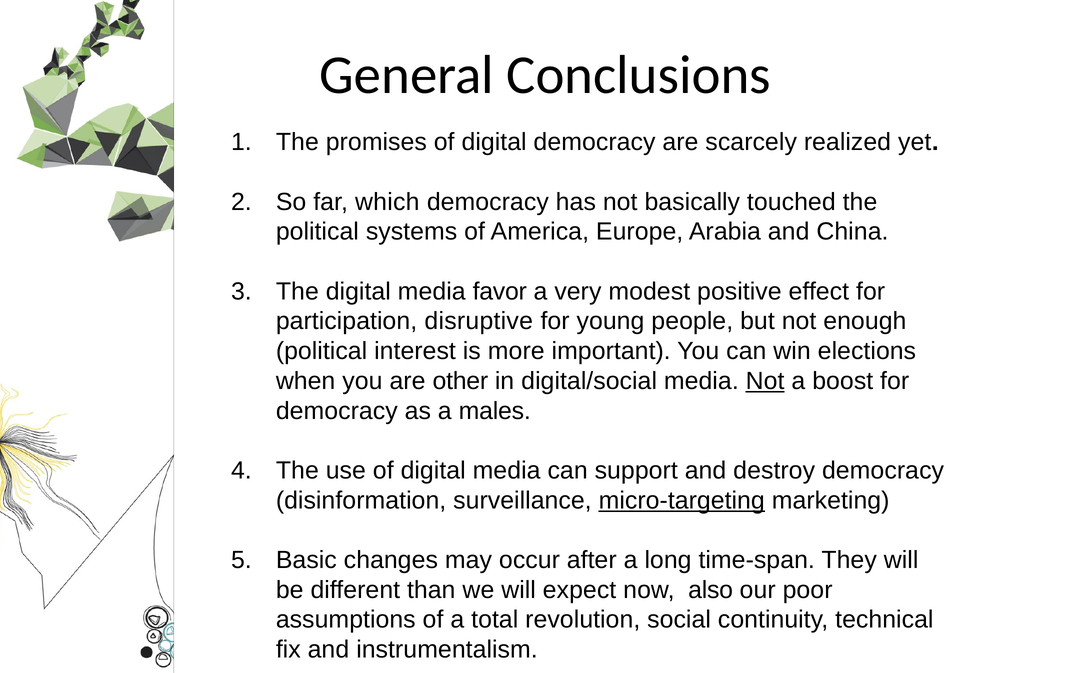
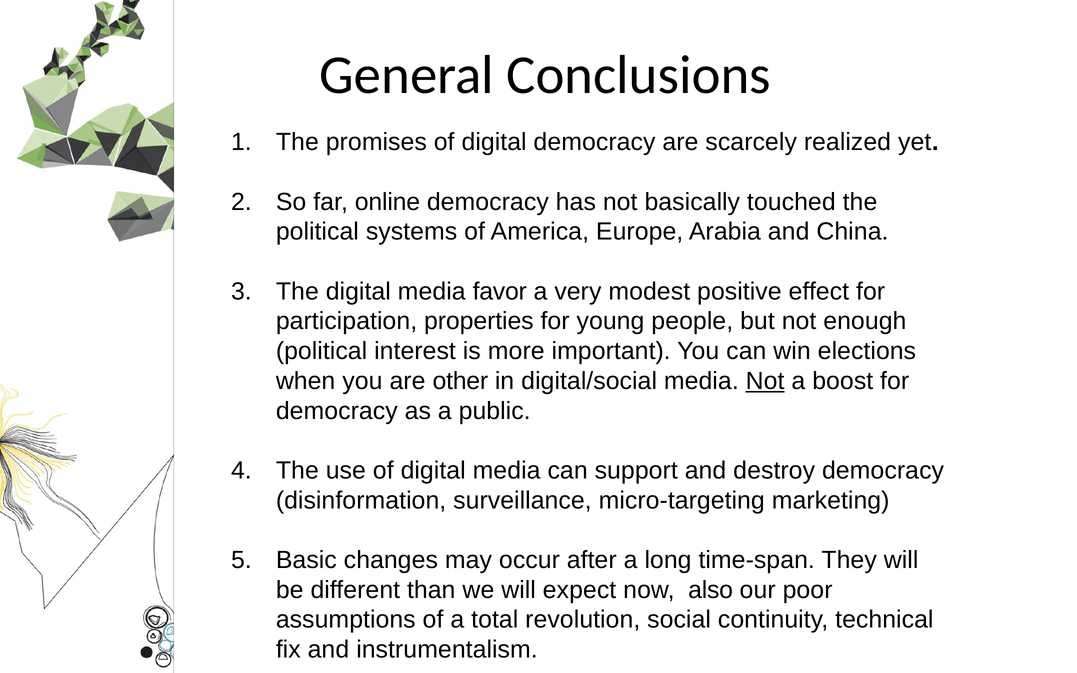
which: which -> online (387, 202)
disruptive: disruptive -> properties (479, 321)
males: males -> public (495, 411)
micro-targeting underline: present -> none (682, 500)
